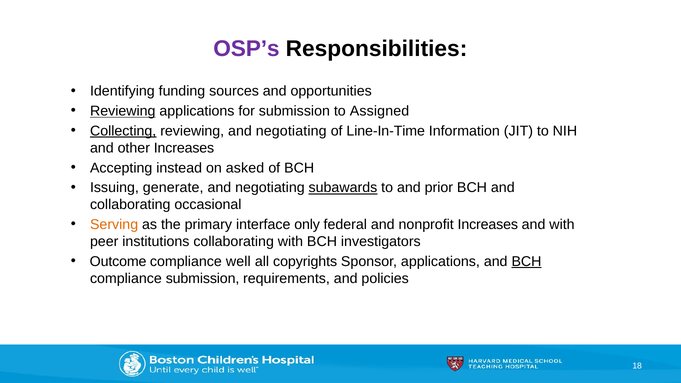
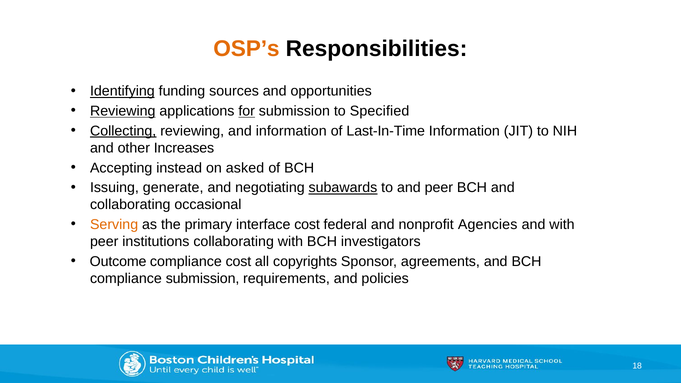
OSP’s colour: purple -> orange (246, 49)
Identifying underline: none -> present (122, 91)
for underline: none -> present (247, 111)
Assigned: Assigned -> Specified (380, 111)
reviewing and negotiating: negotiating -> information (291, 131)
Line-In-Time: Line-In-Time -> Last-In-Time (386, 131)
and prior: prior -> peer (439, 188)
interface only: only -> cost (307, 225)
nonprofit Increases: Increases -> Agencies (488, 225)
compliance well: well -> cost (238, 262)
Sponsor applications: applications -> agreements (440, 262)
BCH underline: present -> none (526, 262)
